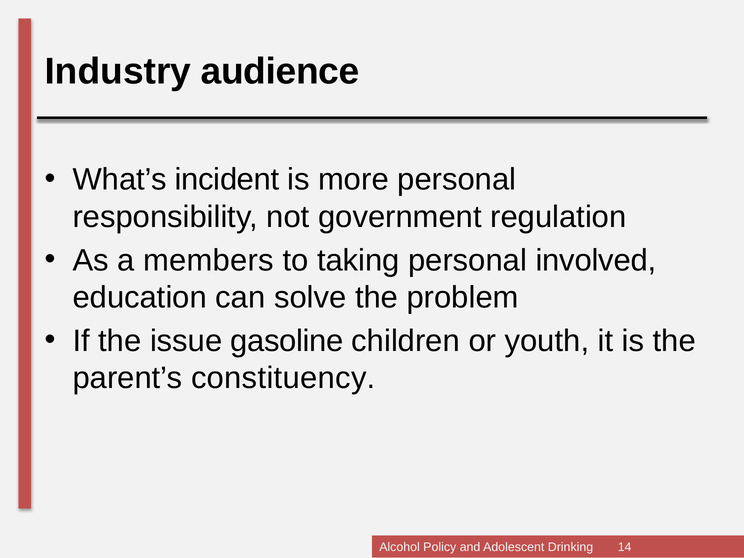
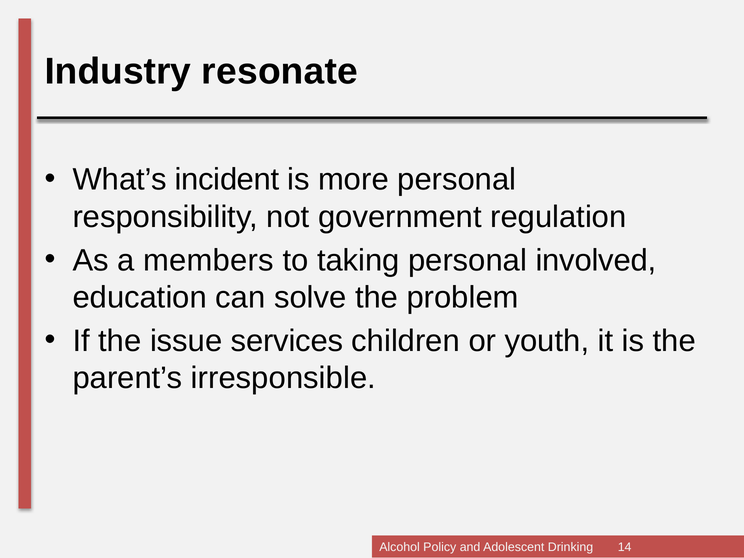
audience: audience -> resonate (280, 71)
gasoline: gasoline -> services (287, 341)
constituency: constituency -> irresponsible (283, 378)
